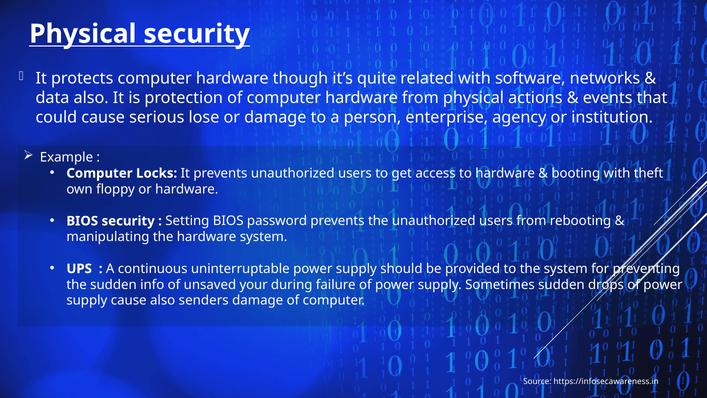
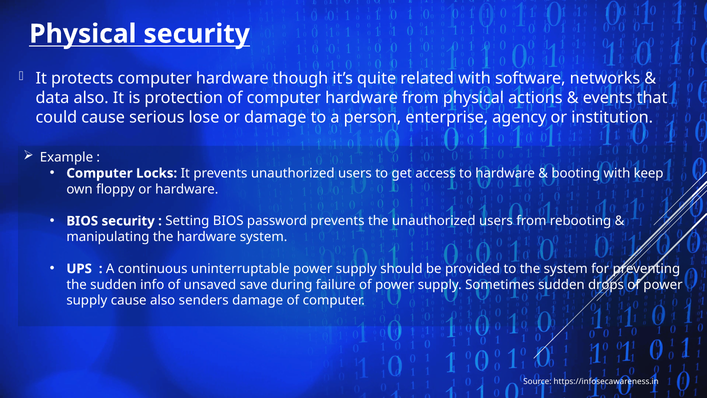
theft: theft -> keep (649, 173)
your: your -> save (254, 284)
